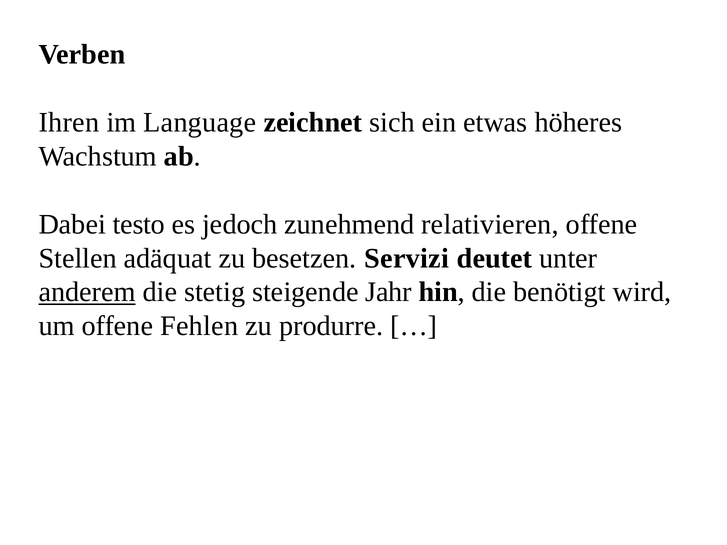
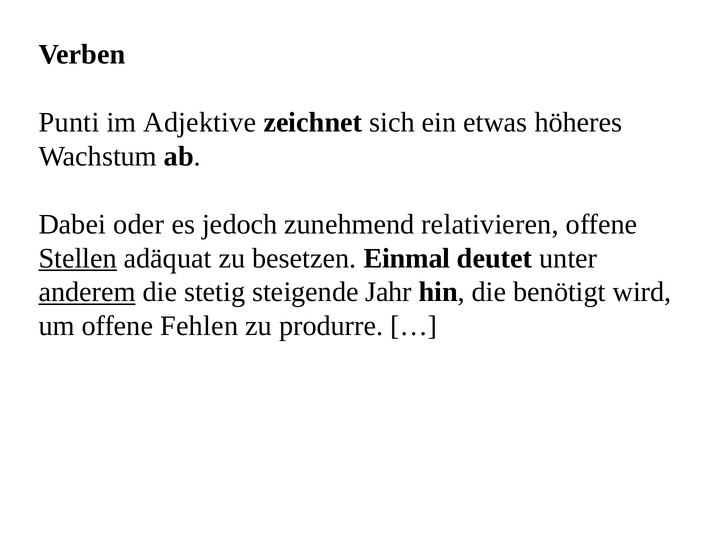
Ihren: Ihren -> Punti (69, 123)
Language: Language -> Adjektive (200, 123)
testo: testo -> oder (139, 224)
Stellen underline: none -> present (78, 258)
Servizi: Servizi -> Einmal (407, 258)
